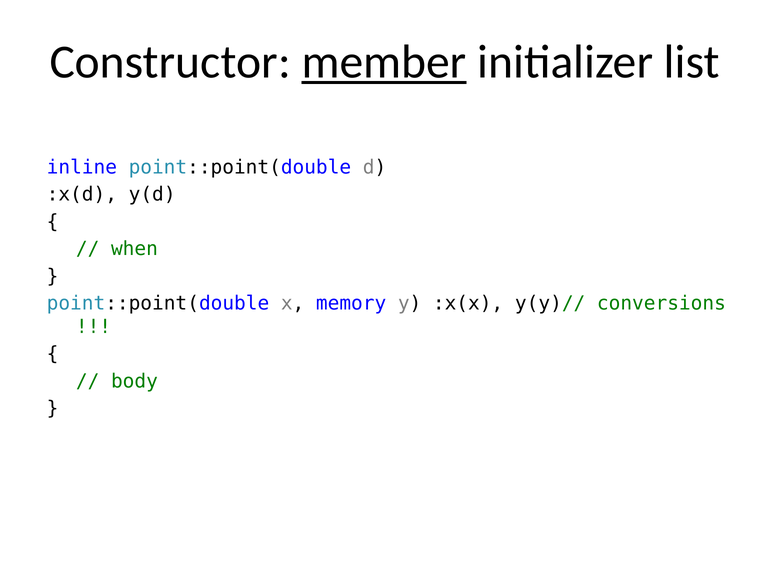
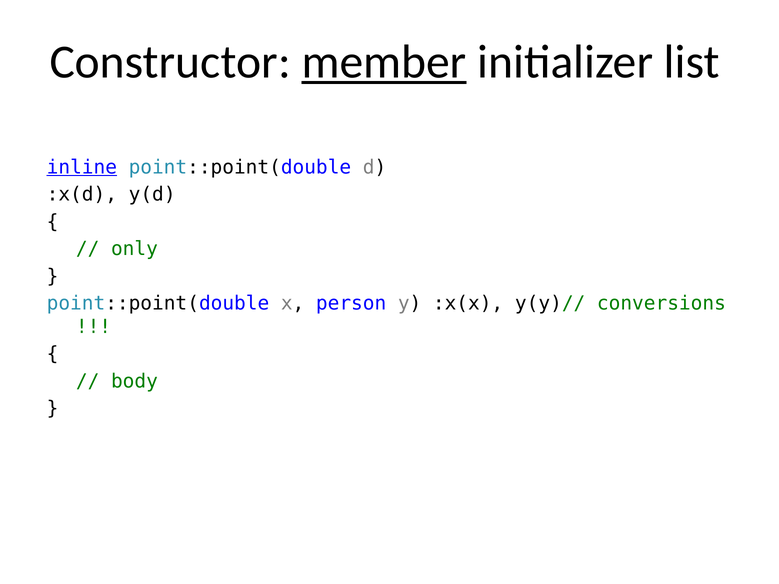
inline underline: none -> present (82, 167)
when: when -> only (134, 249)
memory: memory -> person (351, 304)
